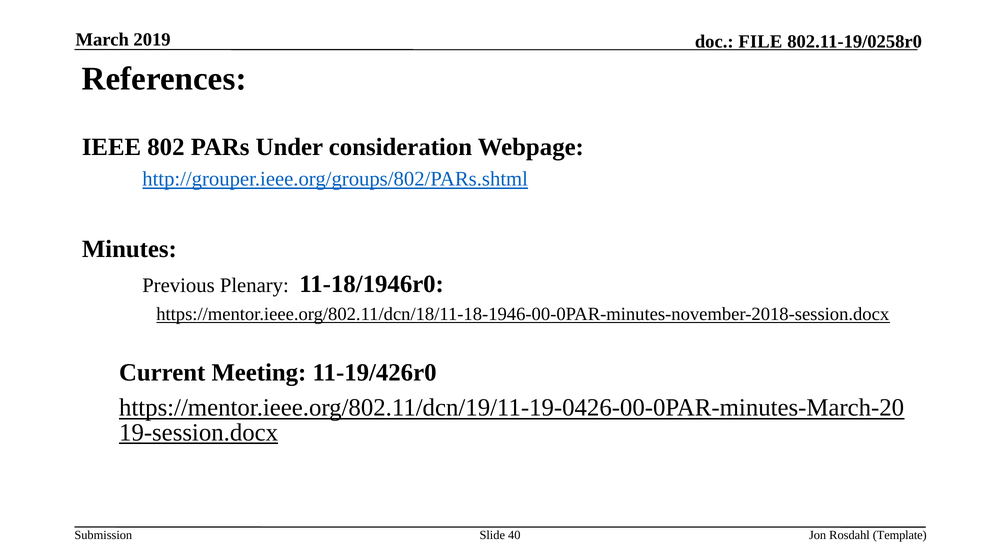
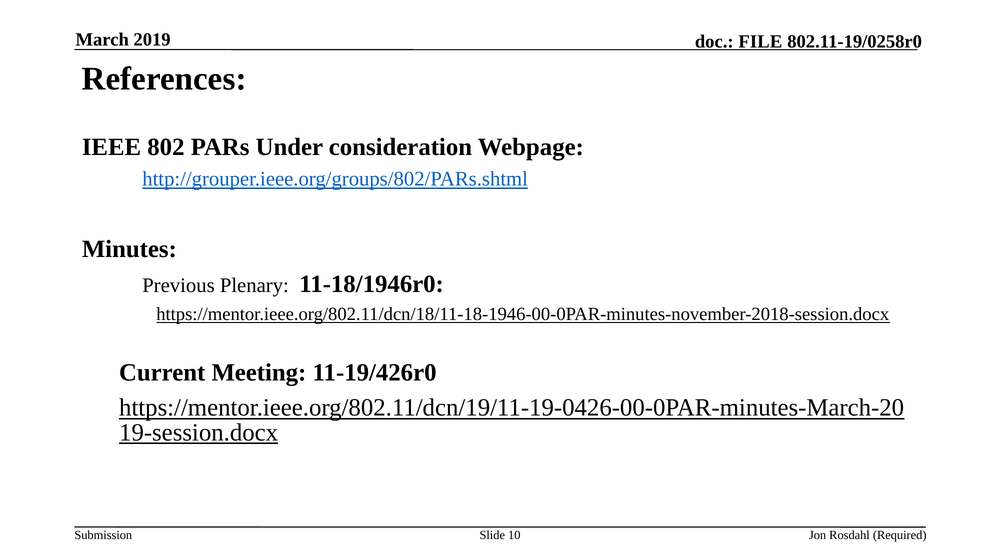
40: 40 -> 10 (514, 535)
Template: Template -> Required (900, 535)
